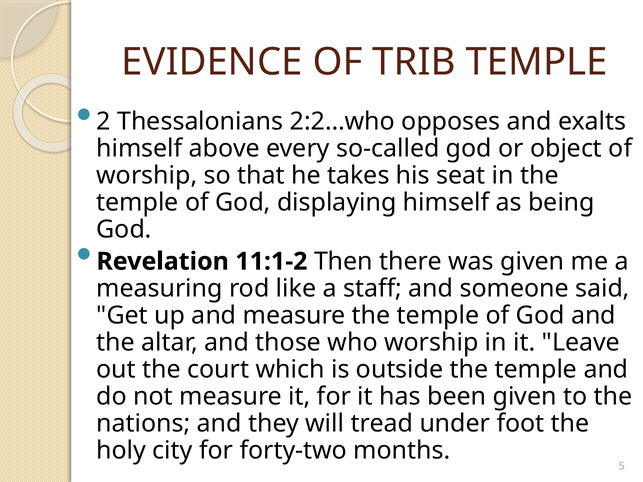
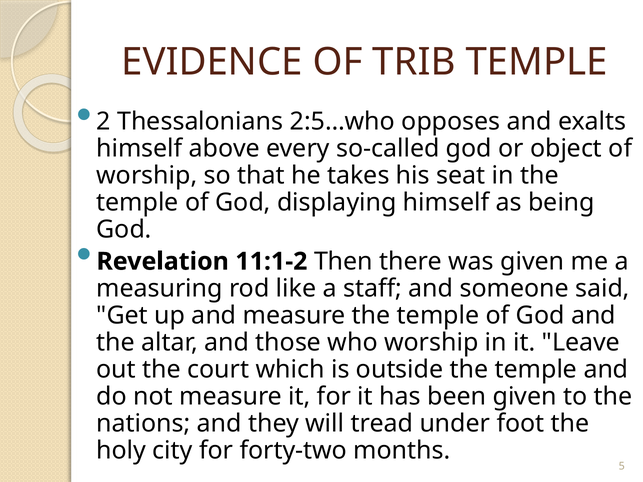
2:2…who: 2:2…who -> 2:5…who (342, 122)
